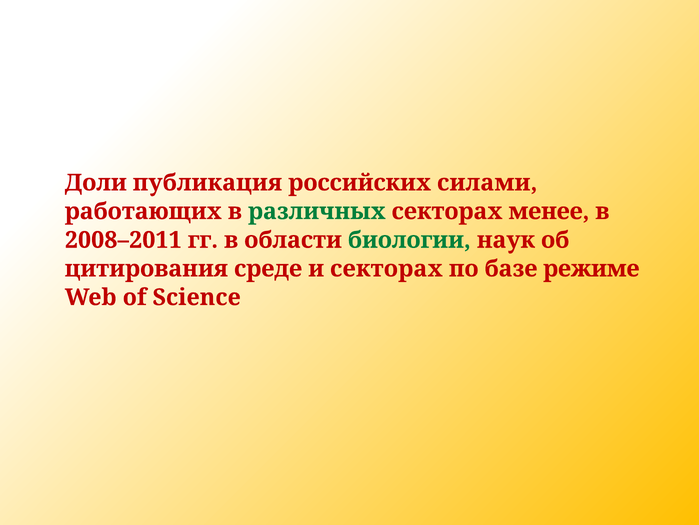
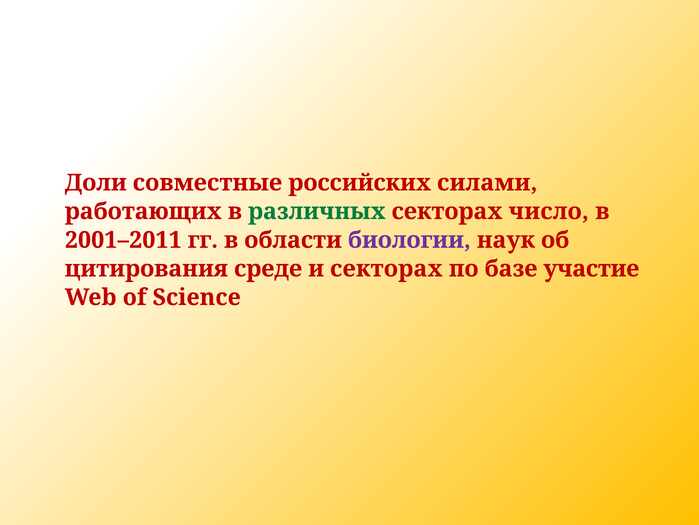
публикация: публикация -> совместные (207, 182)
менее: менее -> число (549, 211)
2008–2011: 2008–2011 -> 2001–2011 (123, 240)
биологии colour: green -> purple (409, 240)
режиме: режиме -> участие (591, 268)
